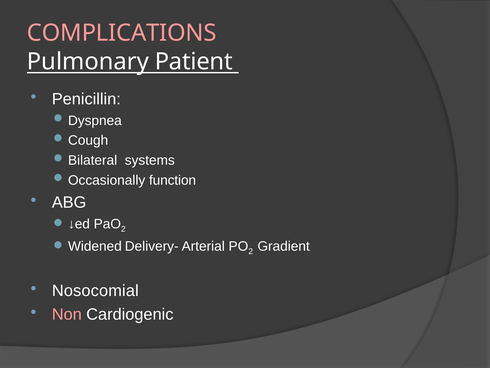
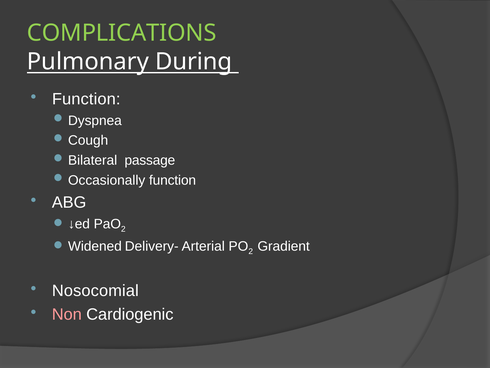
COMPLICATIONS colour: pink -> light green (122, 33)
Patient: Patient -> During (194, 62)
Penicillin: Penicillin -> Function (86, 99)
systems: systems -> passage (150, 160)
